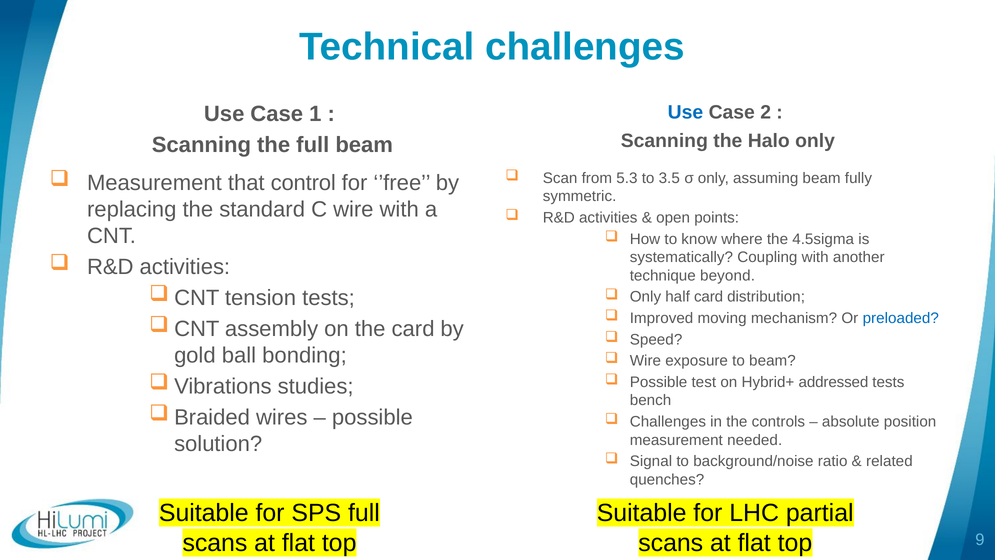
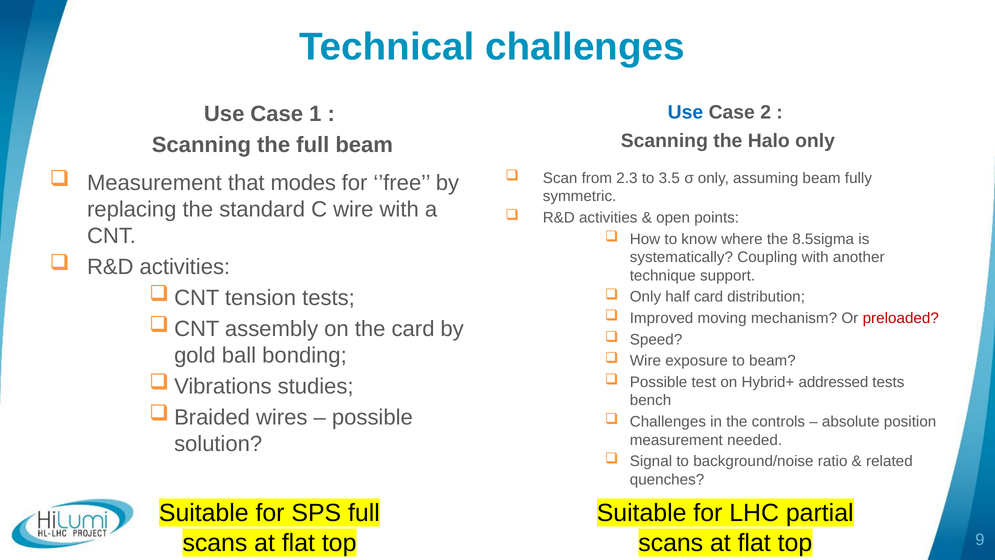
5.3: 5.3 -> 2.3 (627, 178)
control: control -> modes (303, 183)
4.5sigma: 4.5sigma -> 8.5sigma (823, 239)
beyond: beyond -> support (728, 275)
preloaded colour: blue -> red (901, 318)
